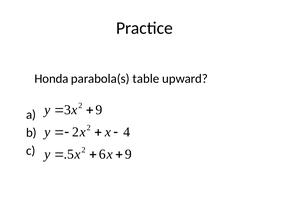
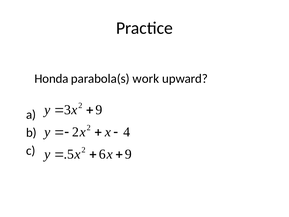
table: table -> work (146, 79)
